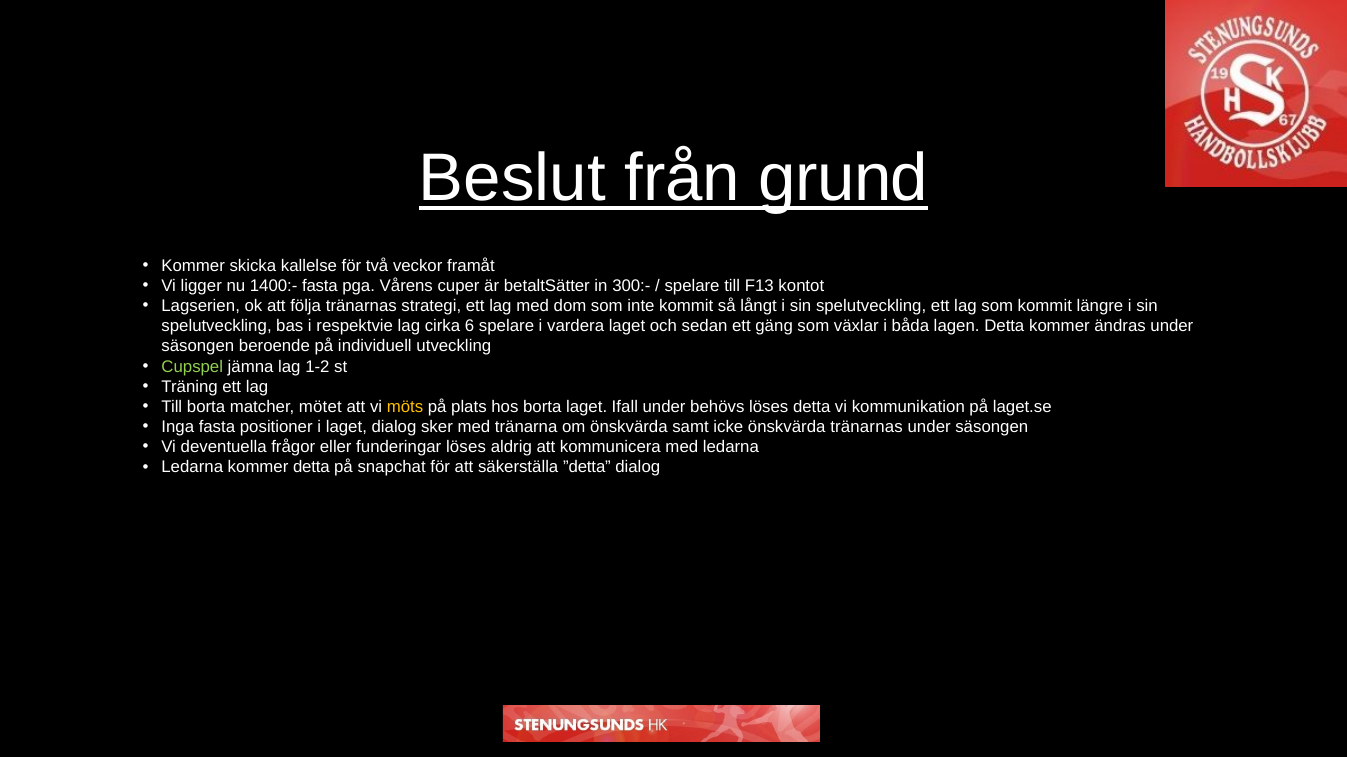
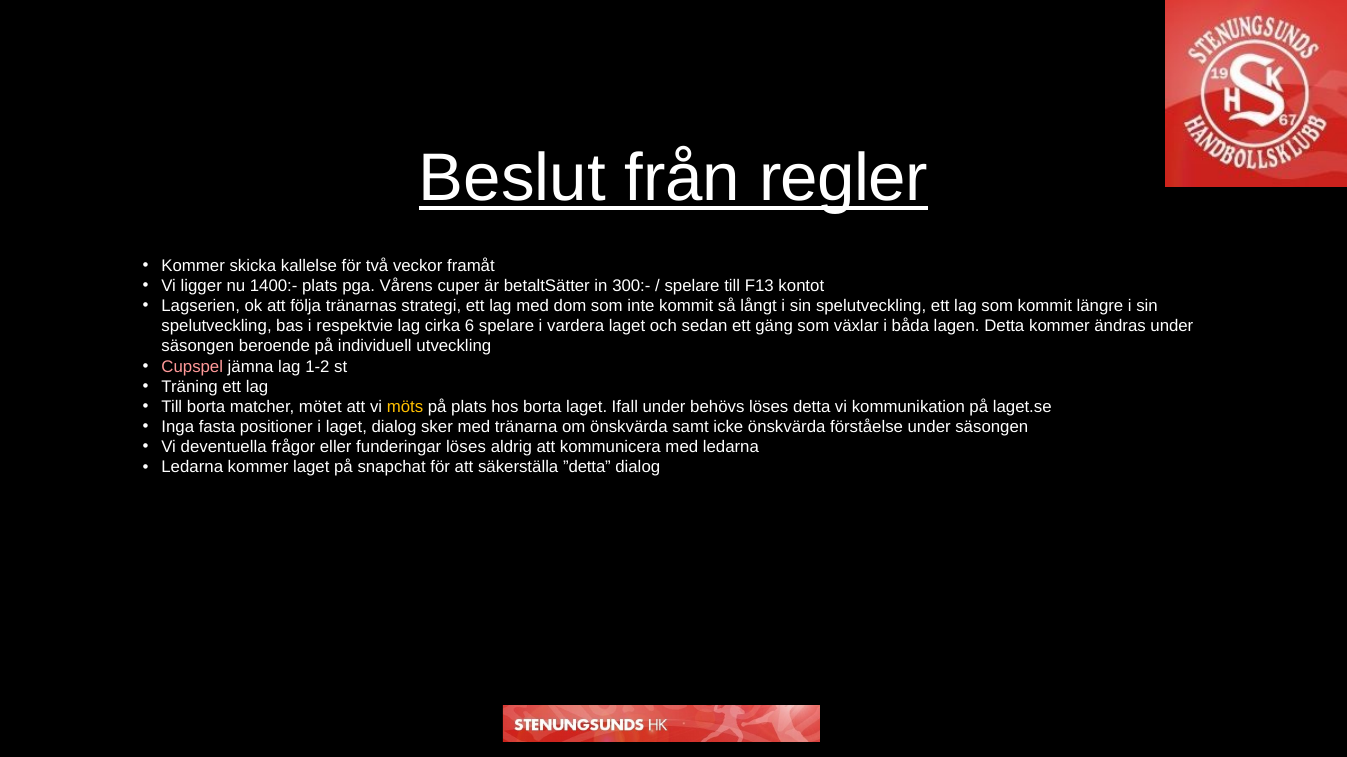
grund: grund -> regler (844, 178)
1400:- fasta: fasta -> plats (320, 286)
Cupspel colour: light green -> pink (192, 367)
önskvärda tränarnas: tränarnas -> förståelse (867, 427)
kommer detta: detta -> laget (311, 468)
